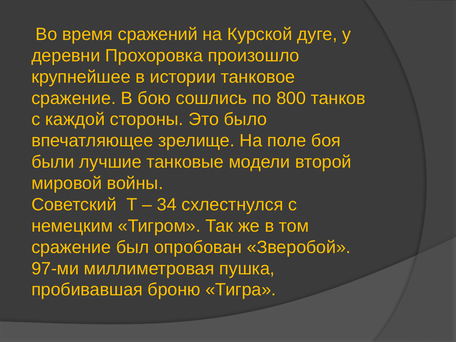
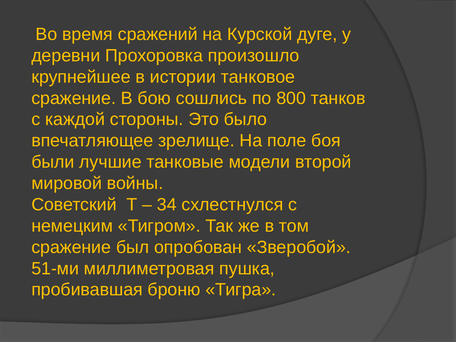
97-ми: 97-ми -> 51-ми (55, 269)
